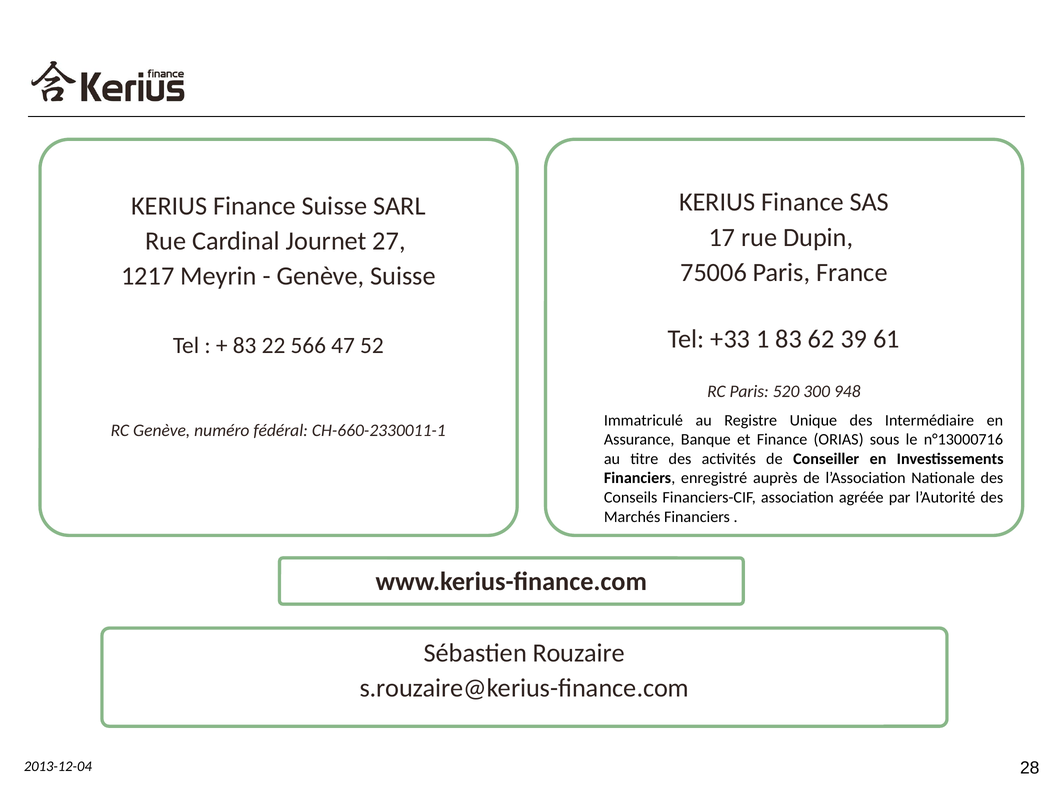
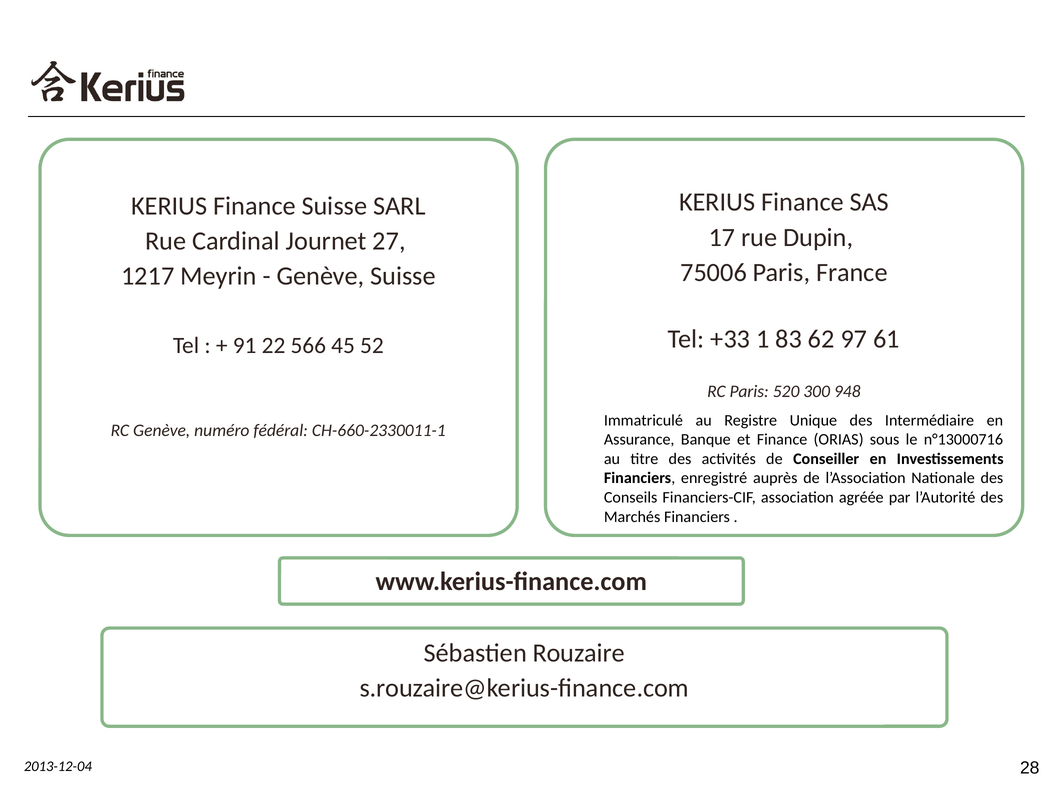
39: 39 -> 97 (854, 339)
83: 83 -> 91 (245, 345)
47: 47 -> 45 (343, 345)
